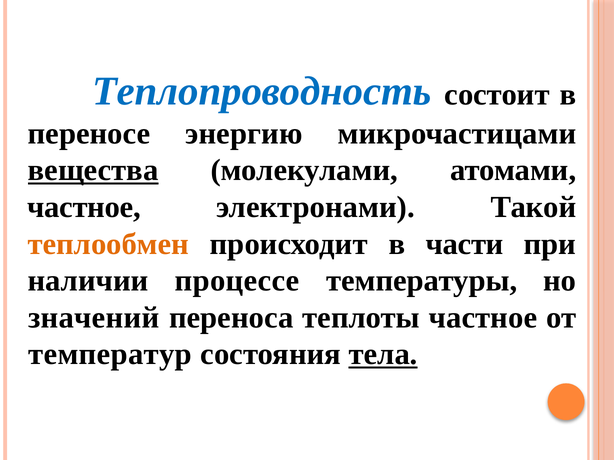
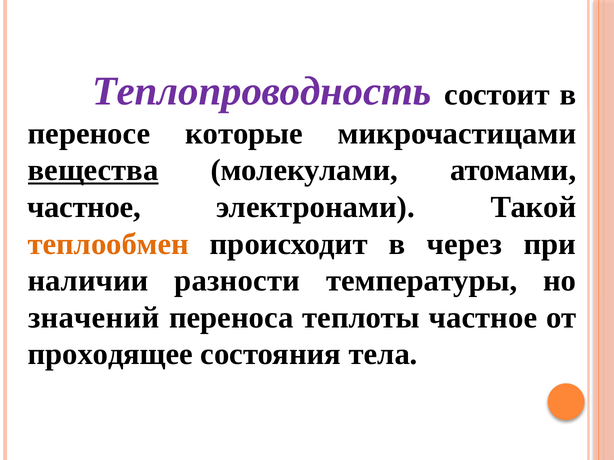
Теплопроводность colour: blue -> purple (262, 91)
энергию: энергию -> которые (244, 134)
части: части -> через (464, 244)
процессе: процессе -> разности (237, 281)
температур: температур -> проходящее (110, 355)
тела underline: present -> none (383, 355)
